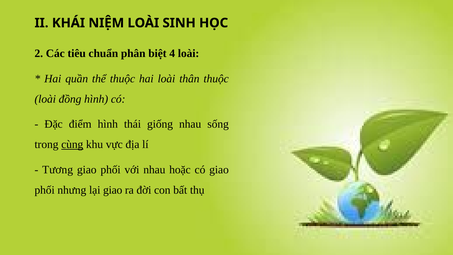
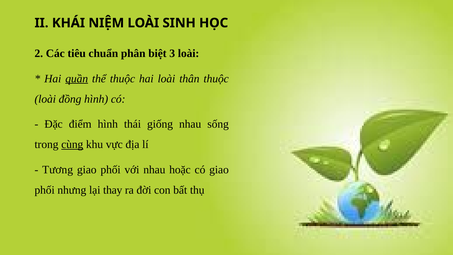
4: 4 -> 3 (172, 53)
quần underline: none -> present (77, 79)
lại giao: giao -> thay (113, 190)
